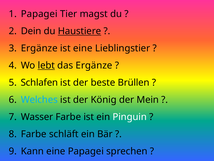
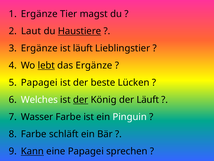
Papagei: Papagei -> Ergänze (39, 14)
Dein: Dein -> Laut (31, 31)
ist eine: eine -> läuft (83, 48)
Schlafen: Schlafen -> Papagei (39, 82)
Brüllen: Brüllen -> Lücken (134, 82)
Welches colour: light blue -> white (39, 100)
der underline: none -> present (81, 100)
der Mein: Mein -> Läuft (148, 100)
Kann underline: none -> present (32, 151)
